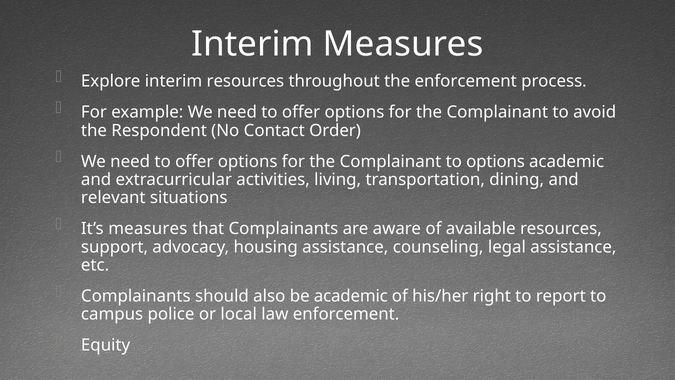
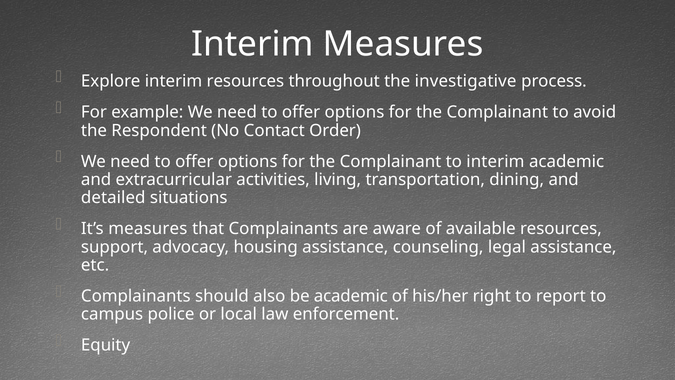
the enforcement: enforcement -> investigative (466, 81)
to options: options -> interim (495, 161)
relevant: relevant -> detailed (113, 198)
